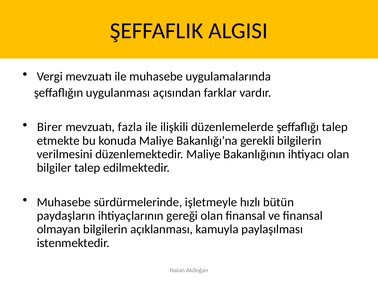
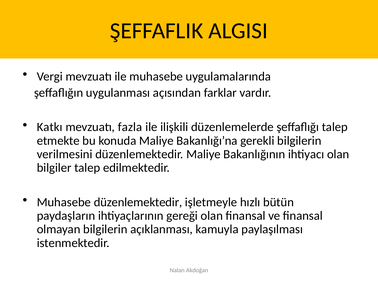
Birer: Birer -> Katkı (50, 127)
Muhasebe sürdürmelerinde: sürdürmelerinde -> düzenlemektedir (138, 202)
